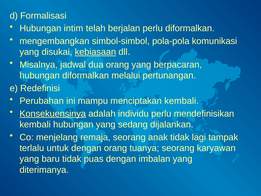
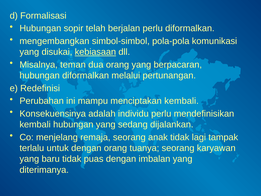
intim: intim -> sopir (74, 28)
jadwal: jadwal -> teman (73, 65)
Konsekuensinya underline: present -> none (53, 114)
